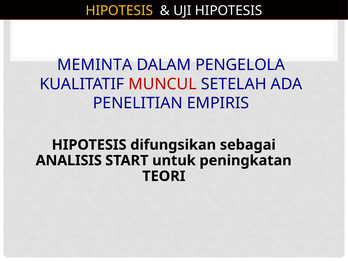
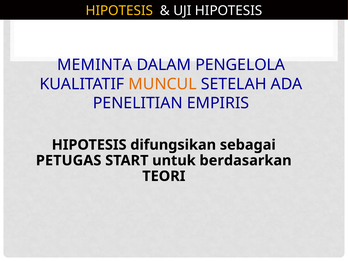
MUNCUL colour: red -> orange (163, 84)
ANALISIS: ANALISIS -> PETUGAS (69, 161)
peningkatan: peningkatan -> berdasarkan (246, 161)
